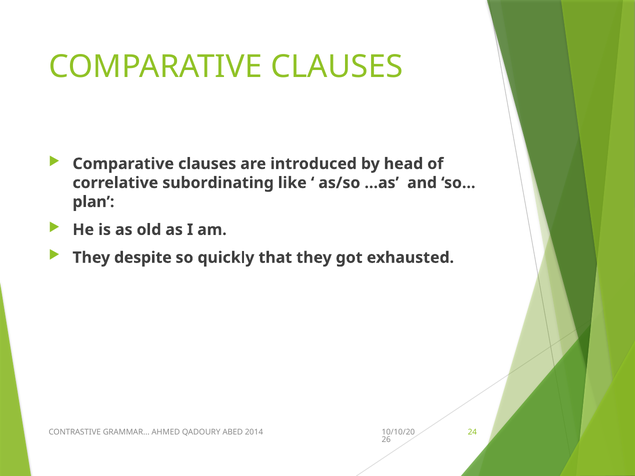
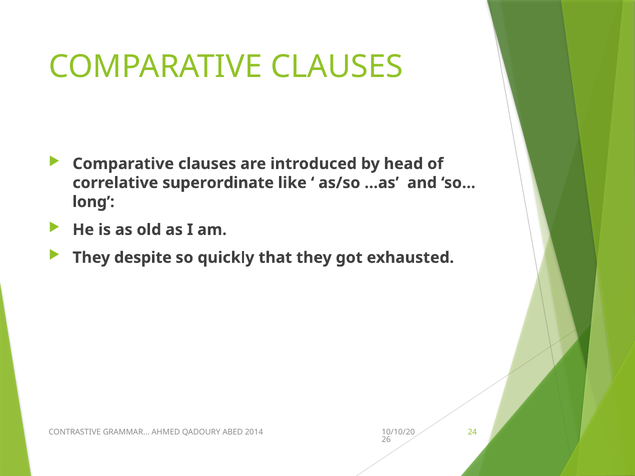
subordinating: subordinating -> superordinate (218, 183)
plan: plan -> long (93, 202)
